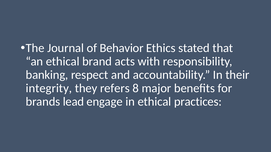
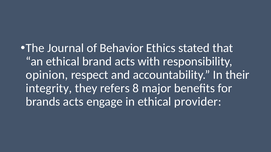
banking: banking -> opinion (47, 75)
brands lead: lead -> acts (73, 102)
practices: practices -> provider (198, 102)
